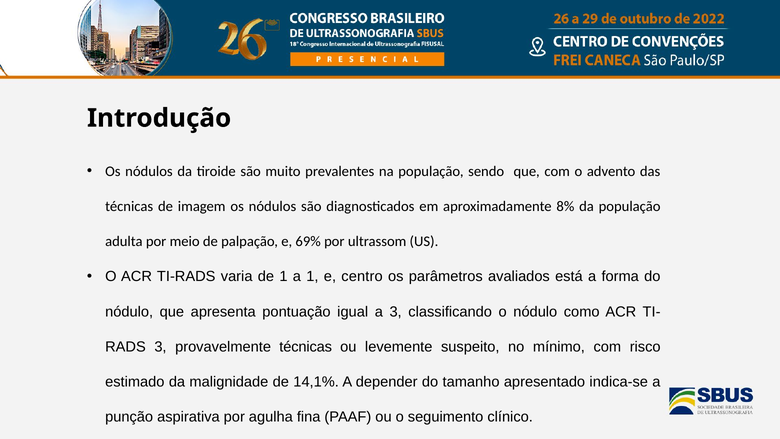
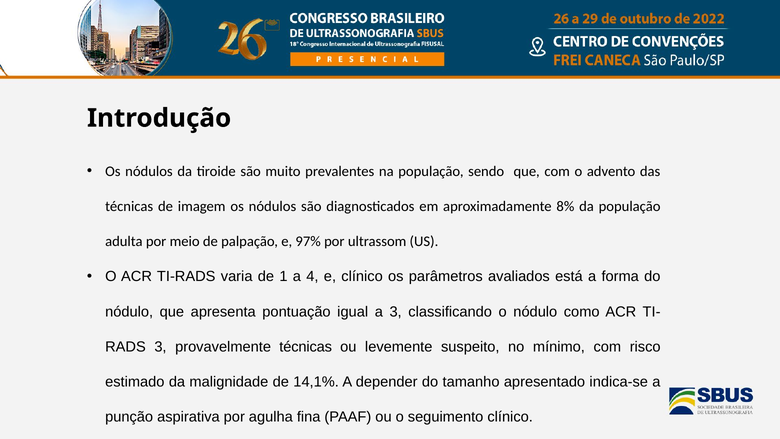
69%: 69% -> 97% (308, 241)
a 1: 1 -> 4 (312, 277)
e centro: centro -> clínico (362, 277)
